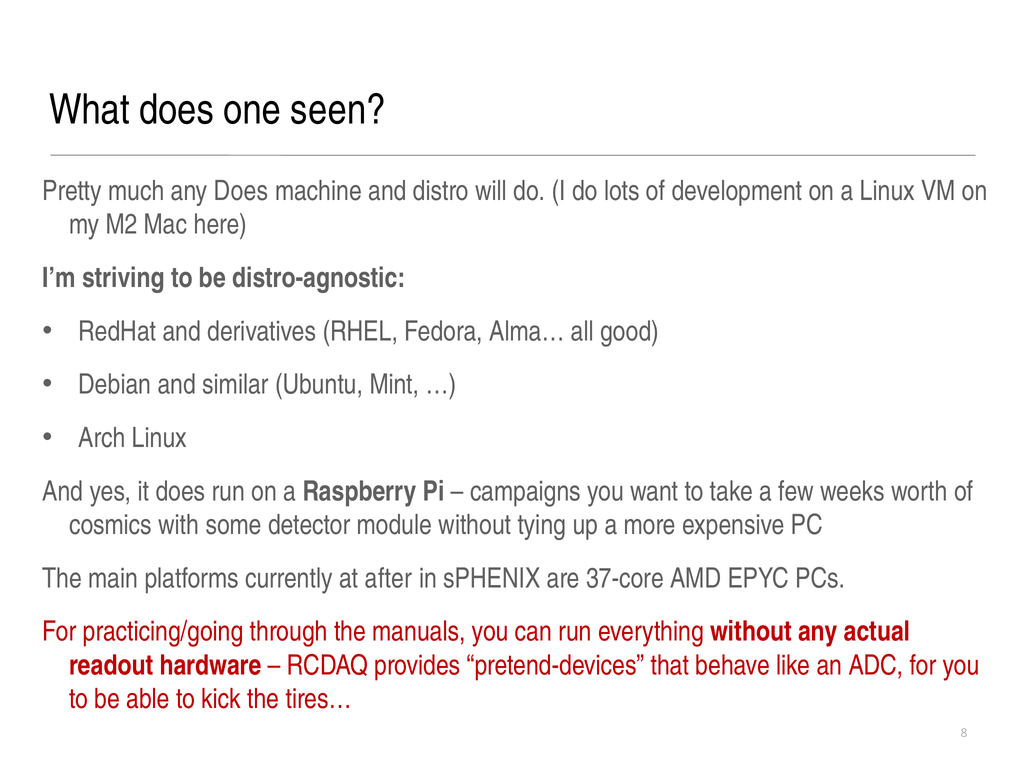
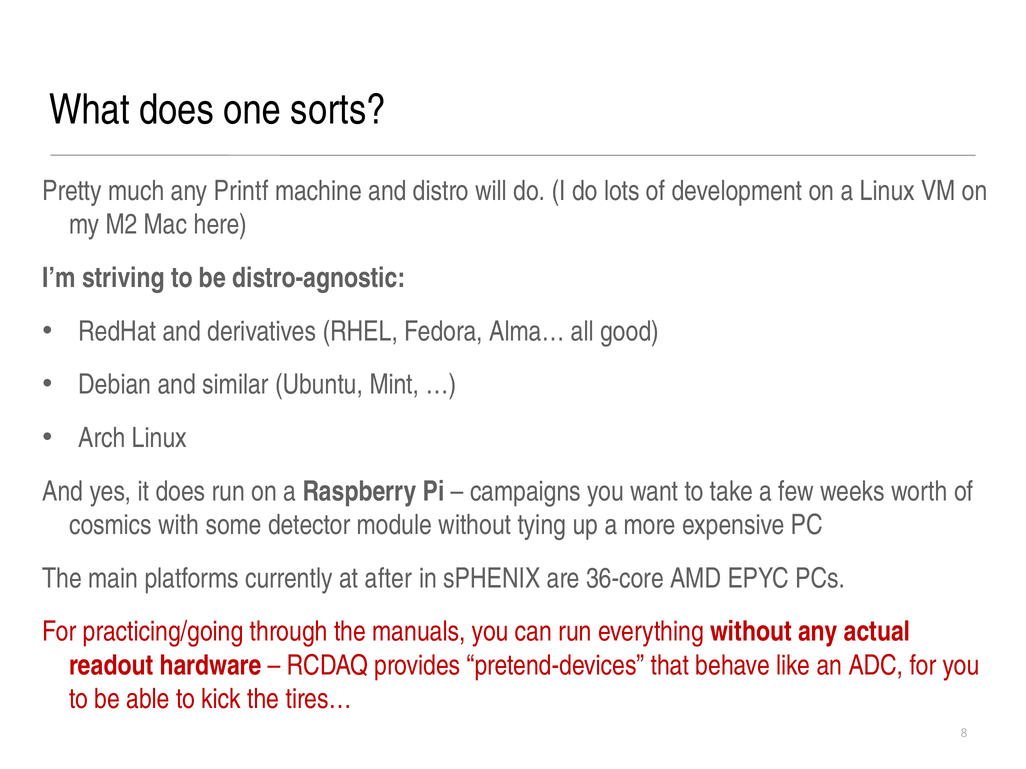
seen: seen -> sorts (338, 110)
any Does: Does -> Printf (241, 191)
37-core: 37-core -> 36-core (625, 579)
